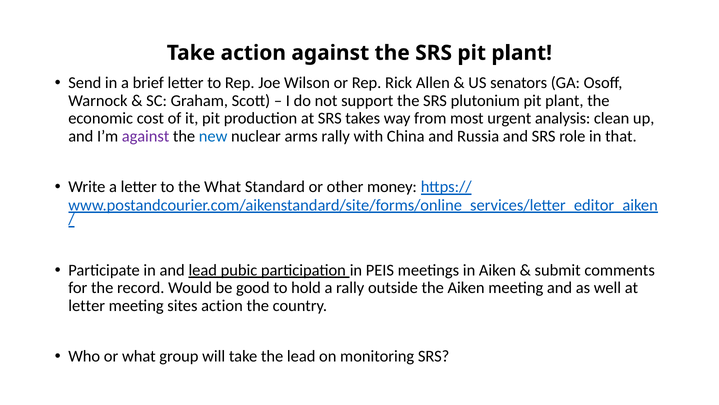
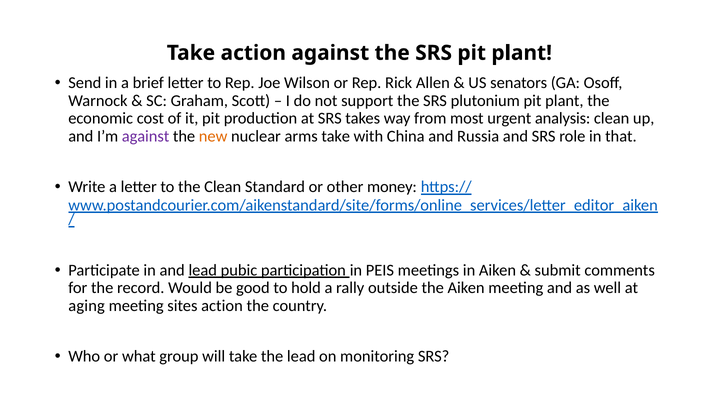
new colour: blue -> orange (213, 136)
arms rally: rally -> take (336, 136)
the What: What -> Clean (223, 187)
letter: letter -> aging (87, 305)
